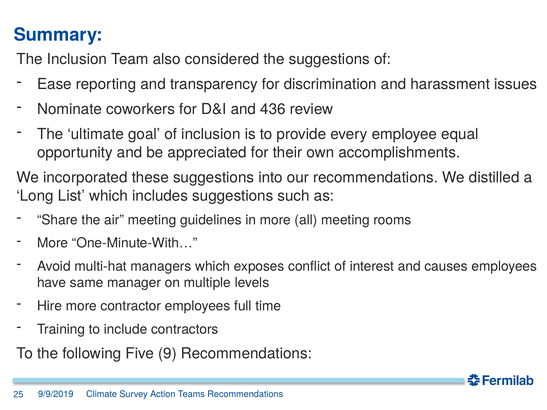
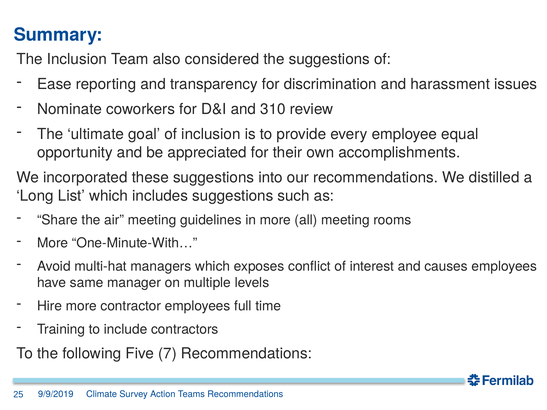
436: 436 -> 310 (273, 109)
9: 9 -> 7 (167, 354)
